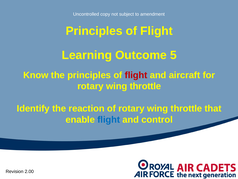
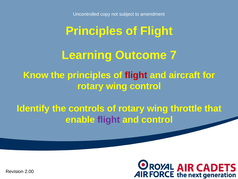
5: 5 -> 7 (173, 55)
throttle: throttle -> control (145, 86)
reaction: reaction -> controls (87, 108)
flight colour: blue -> purple (109, 119)
